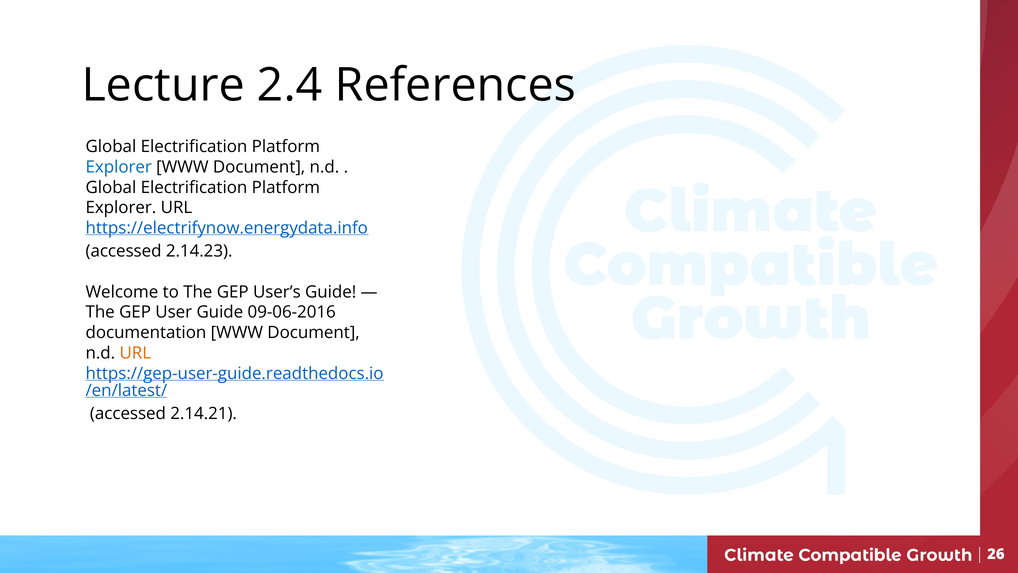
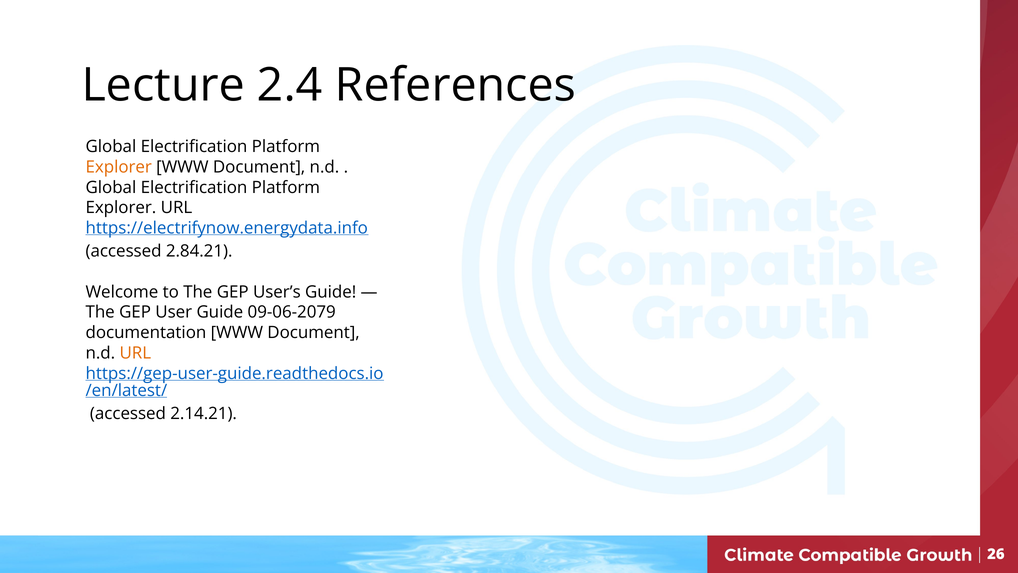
Explorer colour: blue -> orange (119, 167)
2.14.23: 2.14.23 -> 2.84.21 (199, 251)
09-06-2016: 09-06-2016 -> 09-06-2079 (292, 312)
